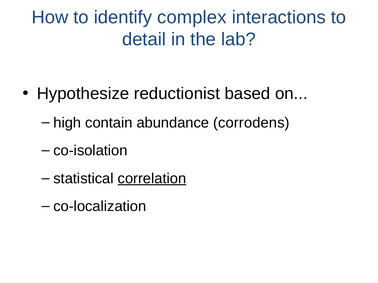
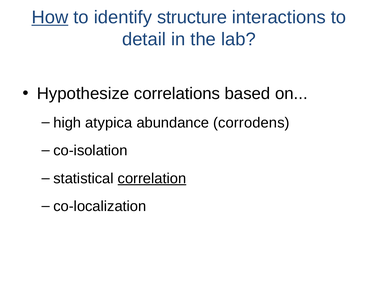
How underline: none -> present (50, 17)
complex: complex -> structure (192, 17)
reductionist: reductionist -> correlations (177, 94)
contain: contain -> atypica (109, 123)
